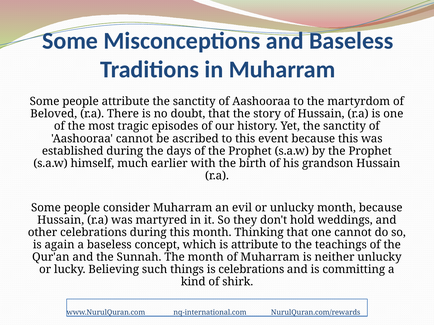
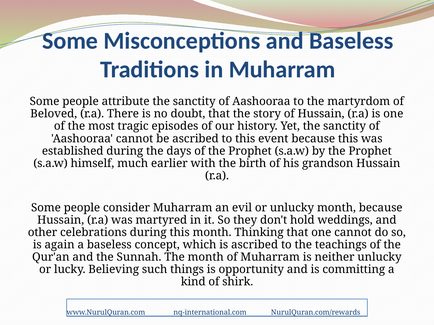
is attribute: attribute -> ascribed (255, 245)
is celebrations: celebrations -> opportunity (251, 270)
